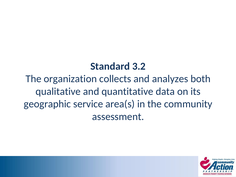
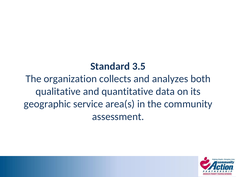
3.2: 3.2 -> 3.5 (139, 66)
